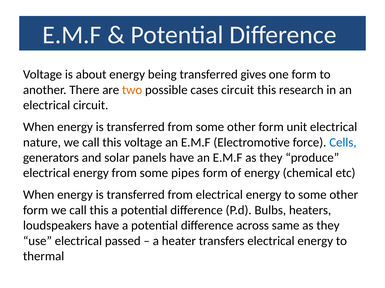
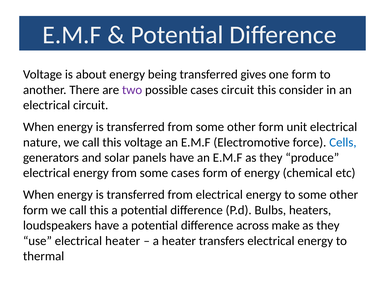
two colour: orange -> purple (132, 90)
research: research -> consider (301, 90)
some pipes: pipes -> cases (185, 173)
same: same -> make (286, 226)
electrical passed: passed -> heater (123, 241)
